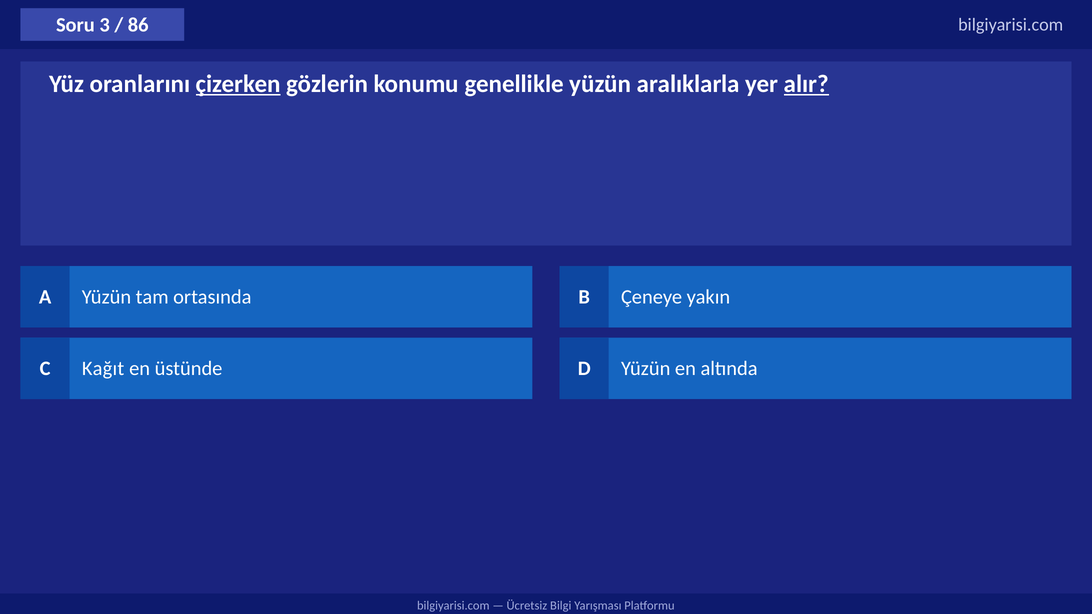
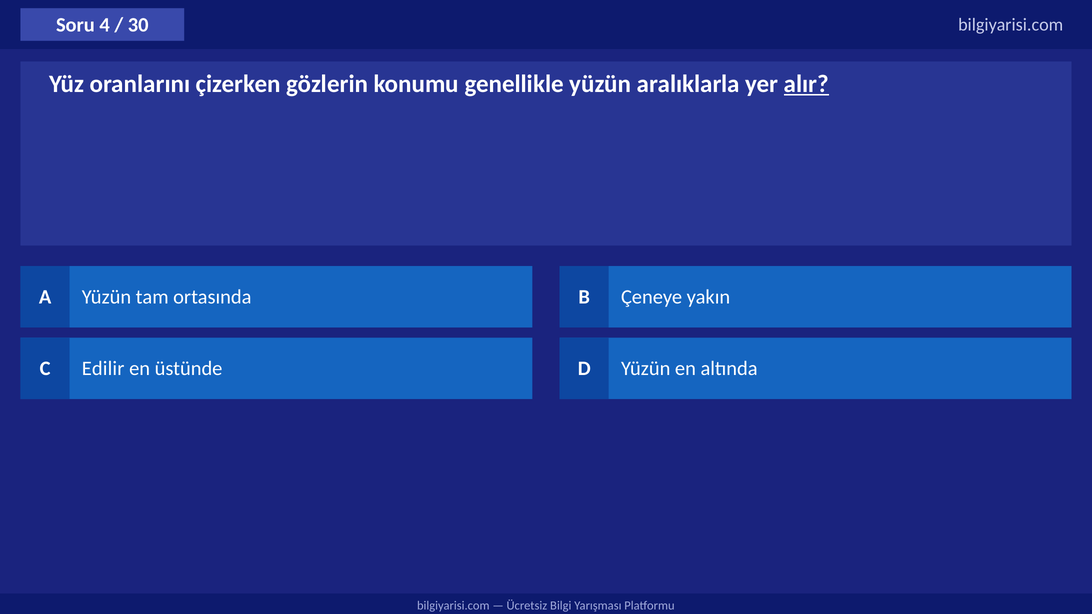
3: 3 -> 4 (105, 25)
86: 86 -> 30 (138, 25)
çizerken underline: present -> none (238, 84)
Kağıt: Kağıt -> Edilir (103, 369)
